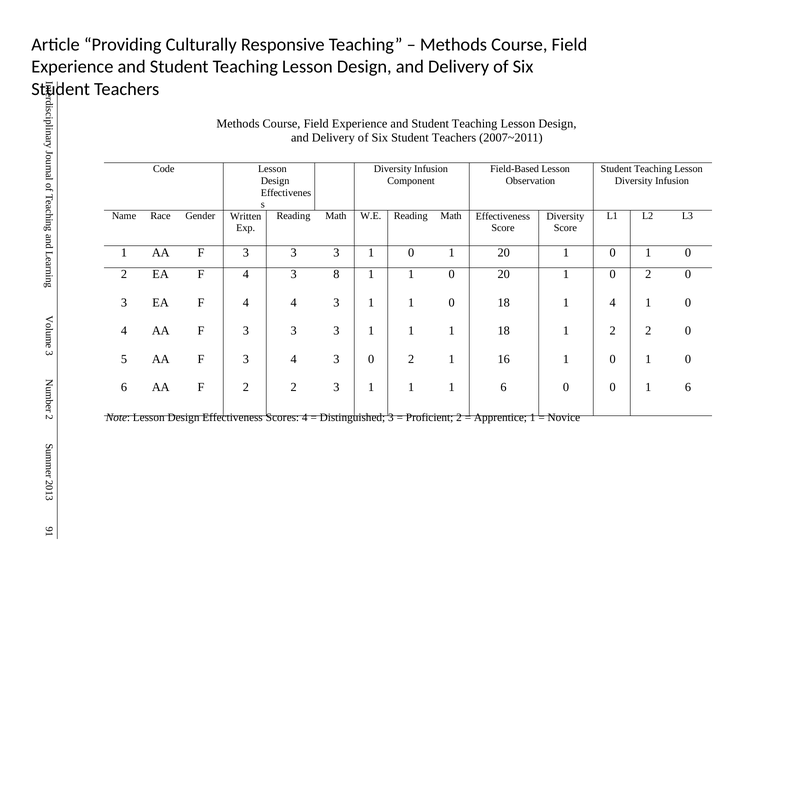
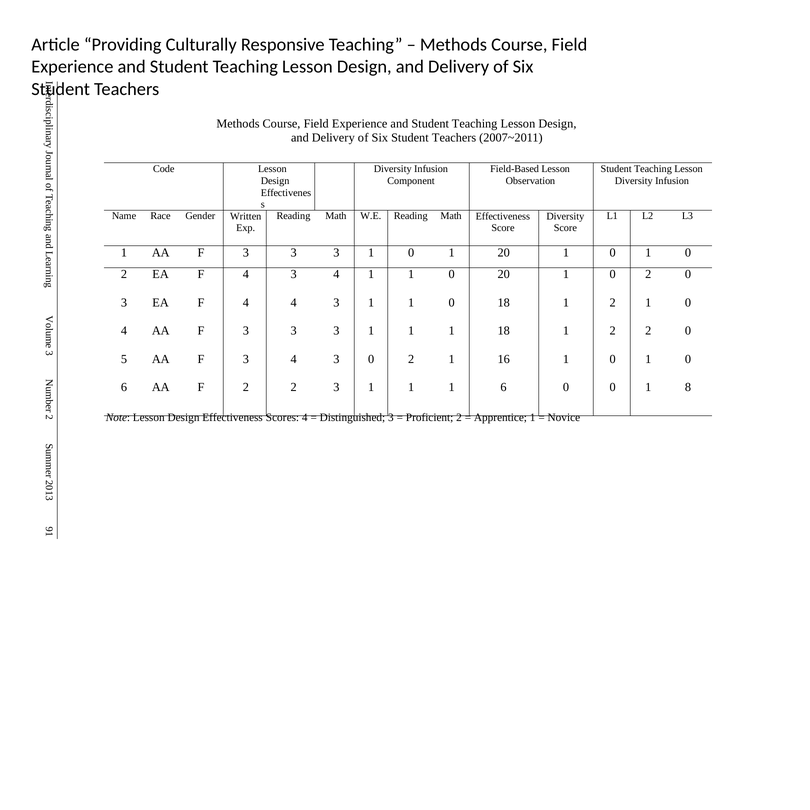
4 3 8: 8 -> 4 (336, 274)
0 18 1 4: 4 -> 2 (613, 303)
0 1 6: 6 -> 8 (688, 387)
